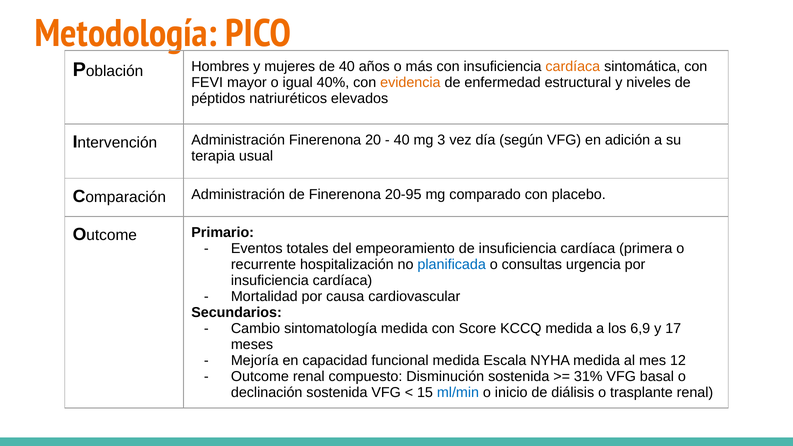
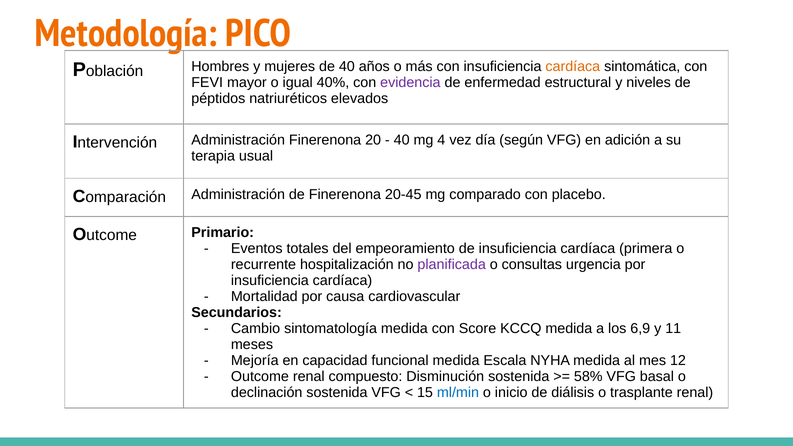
evidencia colour: orange -> purple (410, 83)
3: 3 -> 4 (441, 140)
20-95: 20-95 -> 20-45 (403, 195)
planificada colour: blue -> purple (452, 265)
17: 17 -> 11 (673, 329)
31%: 31% -> 58% (588, 376)
